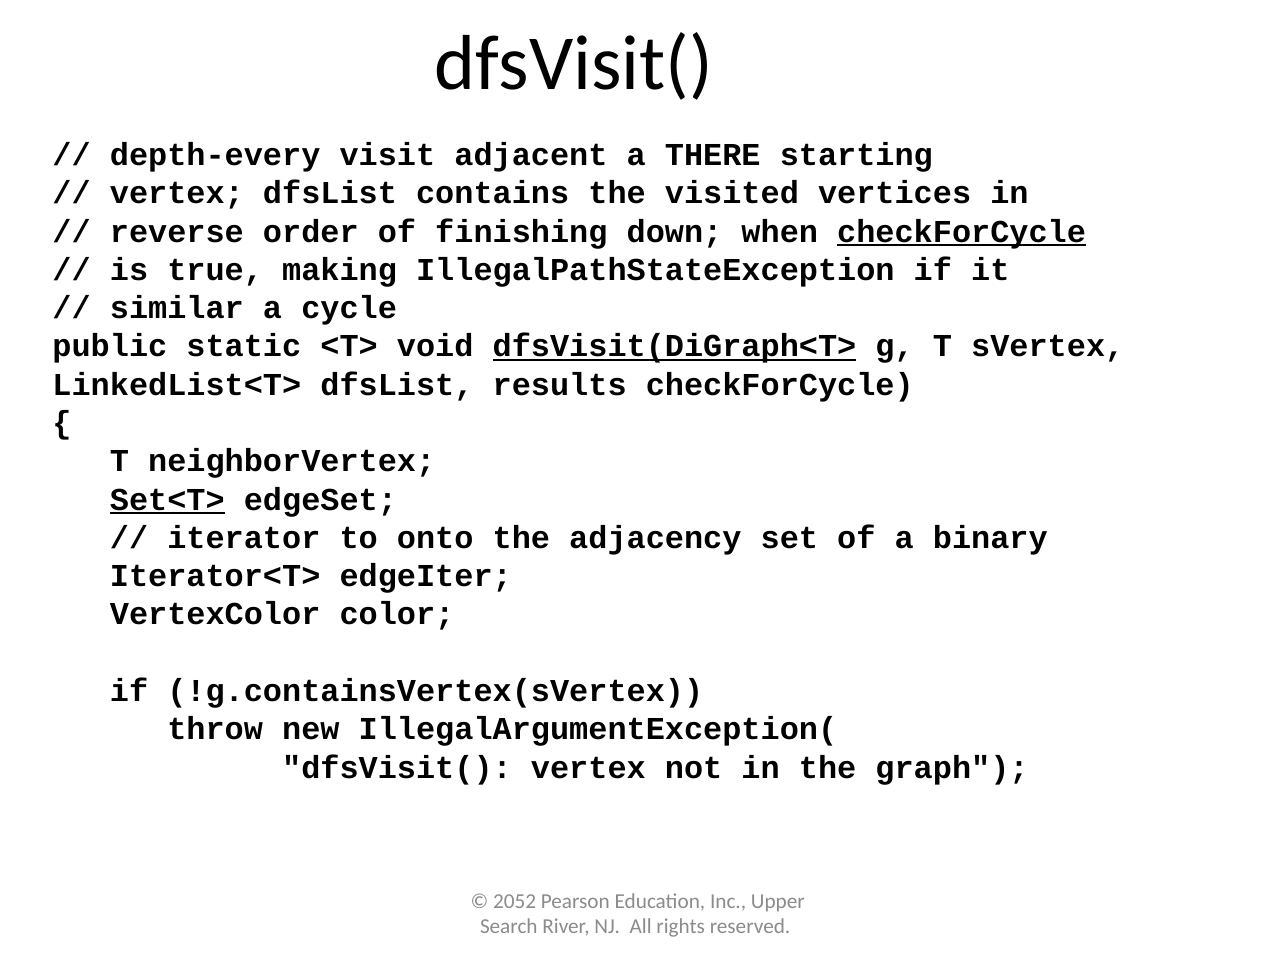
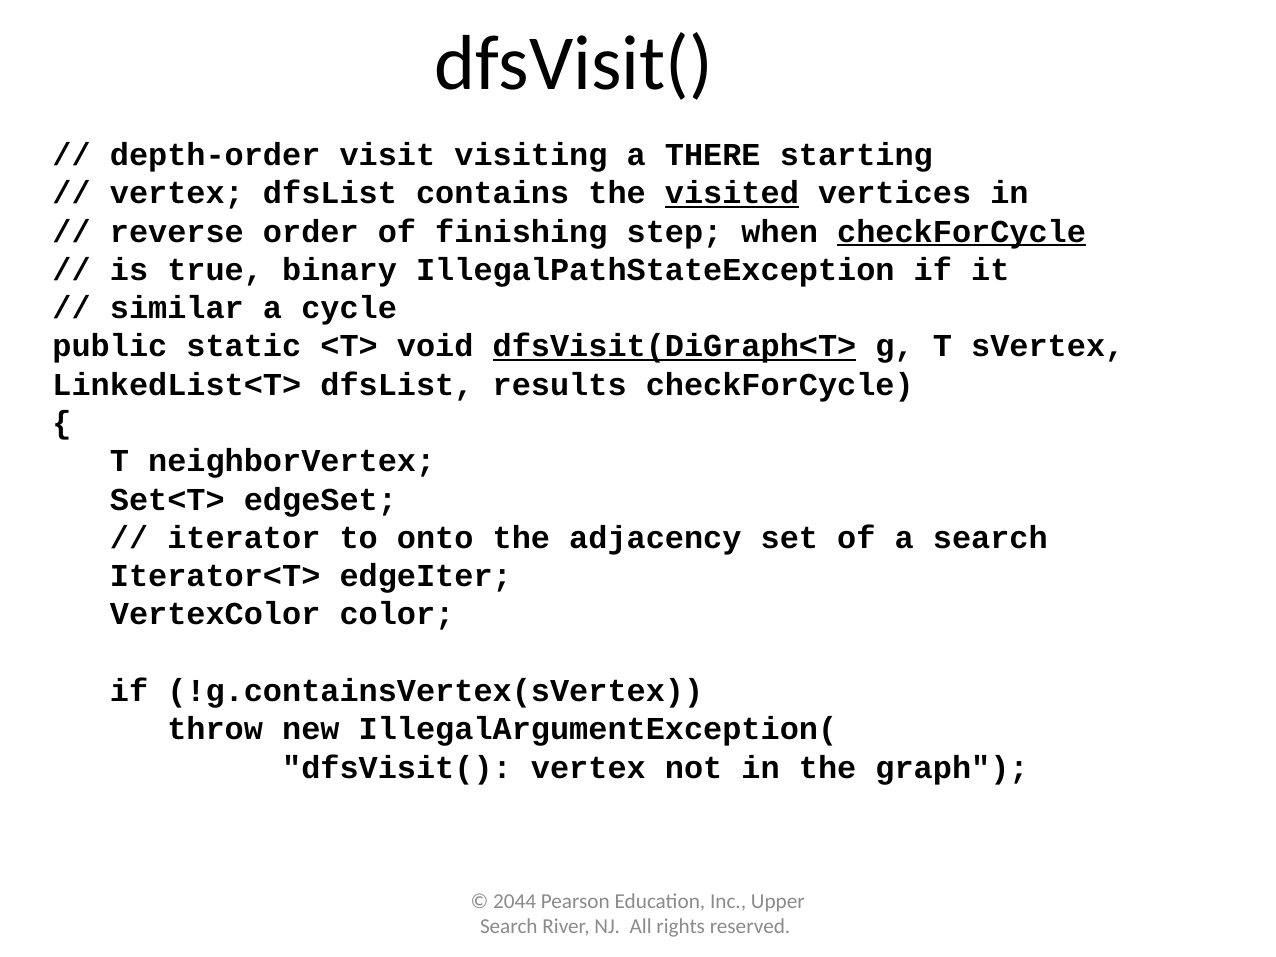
depth-every: depth-every -> depth-order (215, 155)
adjacent: adjacent -> visiting (531, 155)
visited underline: none -> present (732, 193)
down: down -> step (674, 232)
making: making -> binary (340, 270)
Set<T> underline: present -> none (167, 500)
a binary: binary -> search (990, 538)
2052: 2052 -> 2044 (515, 901)
